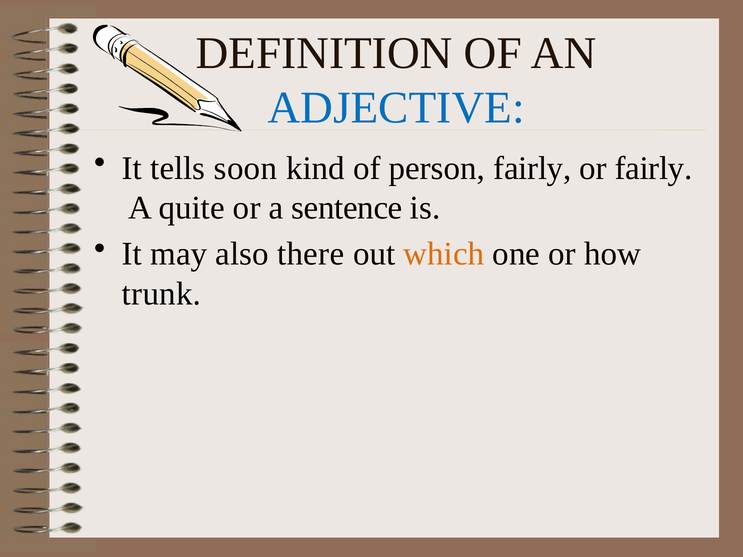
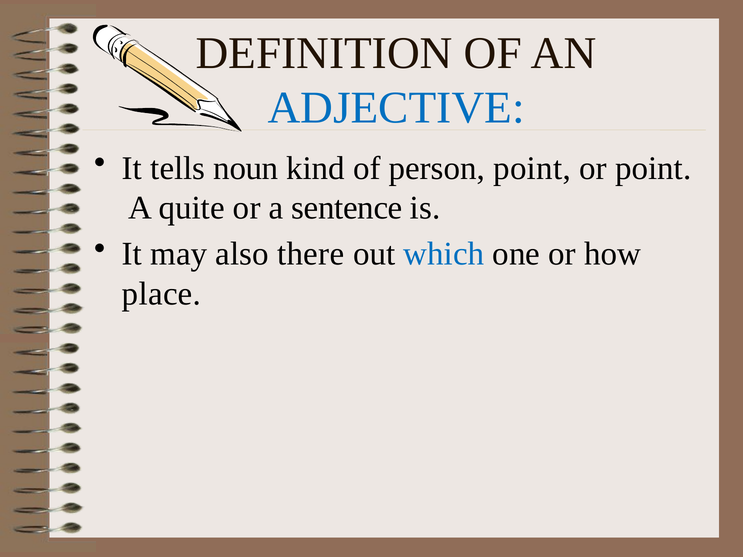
soon: soon -> noun (246, 168)
person fairly: fairly -> point (532, 168)
or fairly: fairly -> point (653, 168)
which colour: orange -> blue (444, 254)
trunk: trunk -> place (162, 294)
